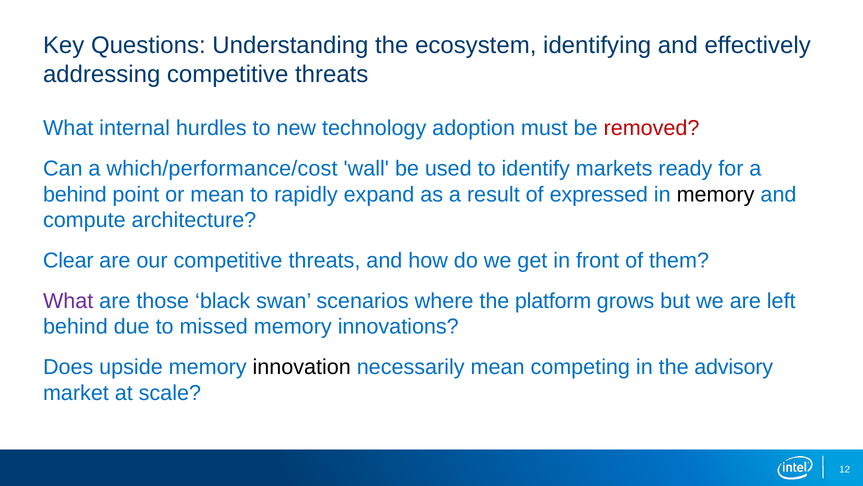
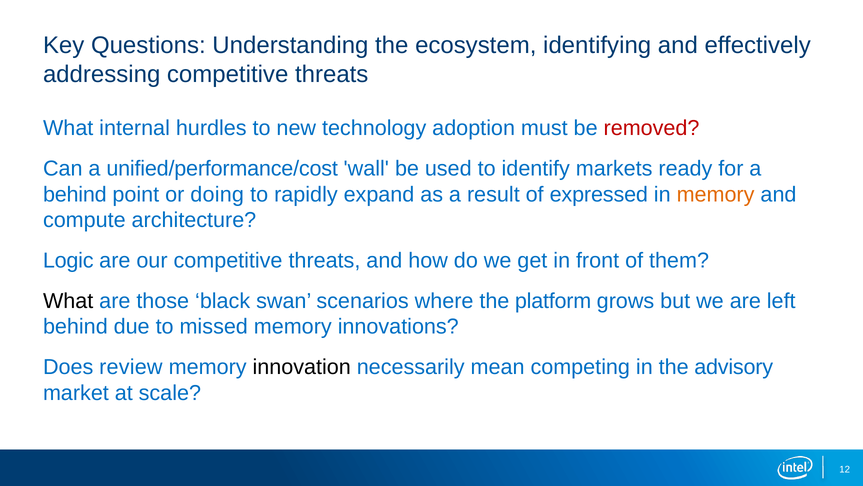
which/performance/cost: which/performance/cost -> unified/performance/cost (222, 168)
or mean: mean -> doing (217, 194)
memory colour: black -> orange (716, 194)
Clear: Clear -> Logic (68, 260)
What colour: purple -> black (68, 301)
upside: upside -> review (131, 367)
